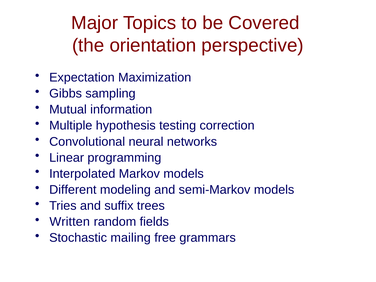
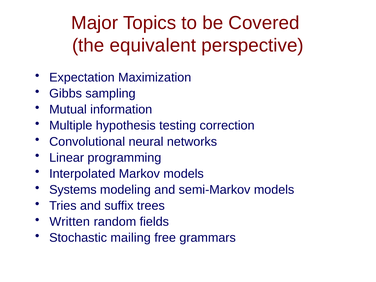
orientation: orientation -> equivalent (153, 45)
Different: Different -> Systems (73, 190)
